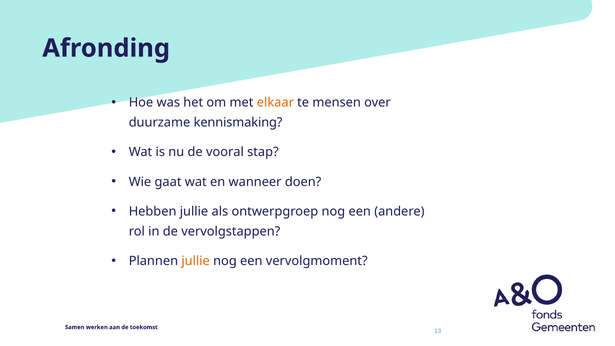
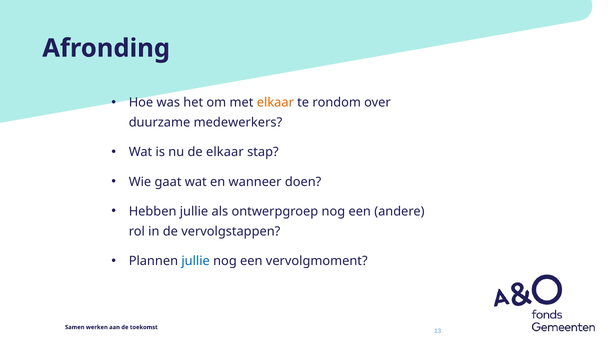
mensen: mensen -> rondom (337, 103)
kennismaking: kennismaking -> medewerkers (238, 123)
de vooral: vooral -> elkaar (225, 152)
jullie colour: orange -> blue (196, 261)
